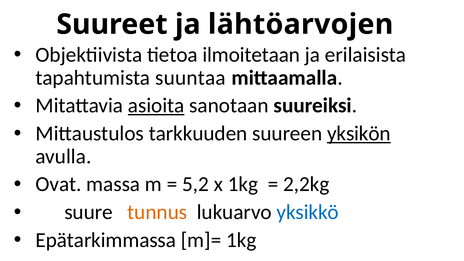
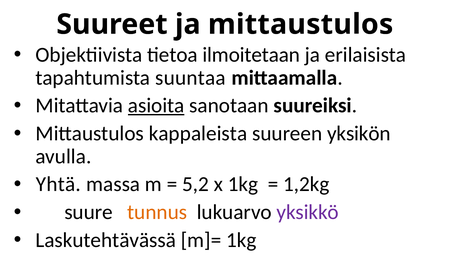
ja lähtöarvojen: lähtöarvojen -> mittaustulos (301, 24)
tarkkuuden: tarkkuuden -> kappaleista (198, 133)
yksikön underline: present -> none (359, 133)
Ovat: Ovat -> Yhtä (58, 184)
2,2kg: 2,2kg -> 1,2kg (306, 184)
yksikkö colour: blue -> purple (308, 212)
Epätarkimmassa: Epätarkimmassa -> Laskutehtävässä (106, 240)
